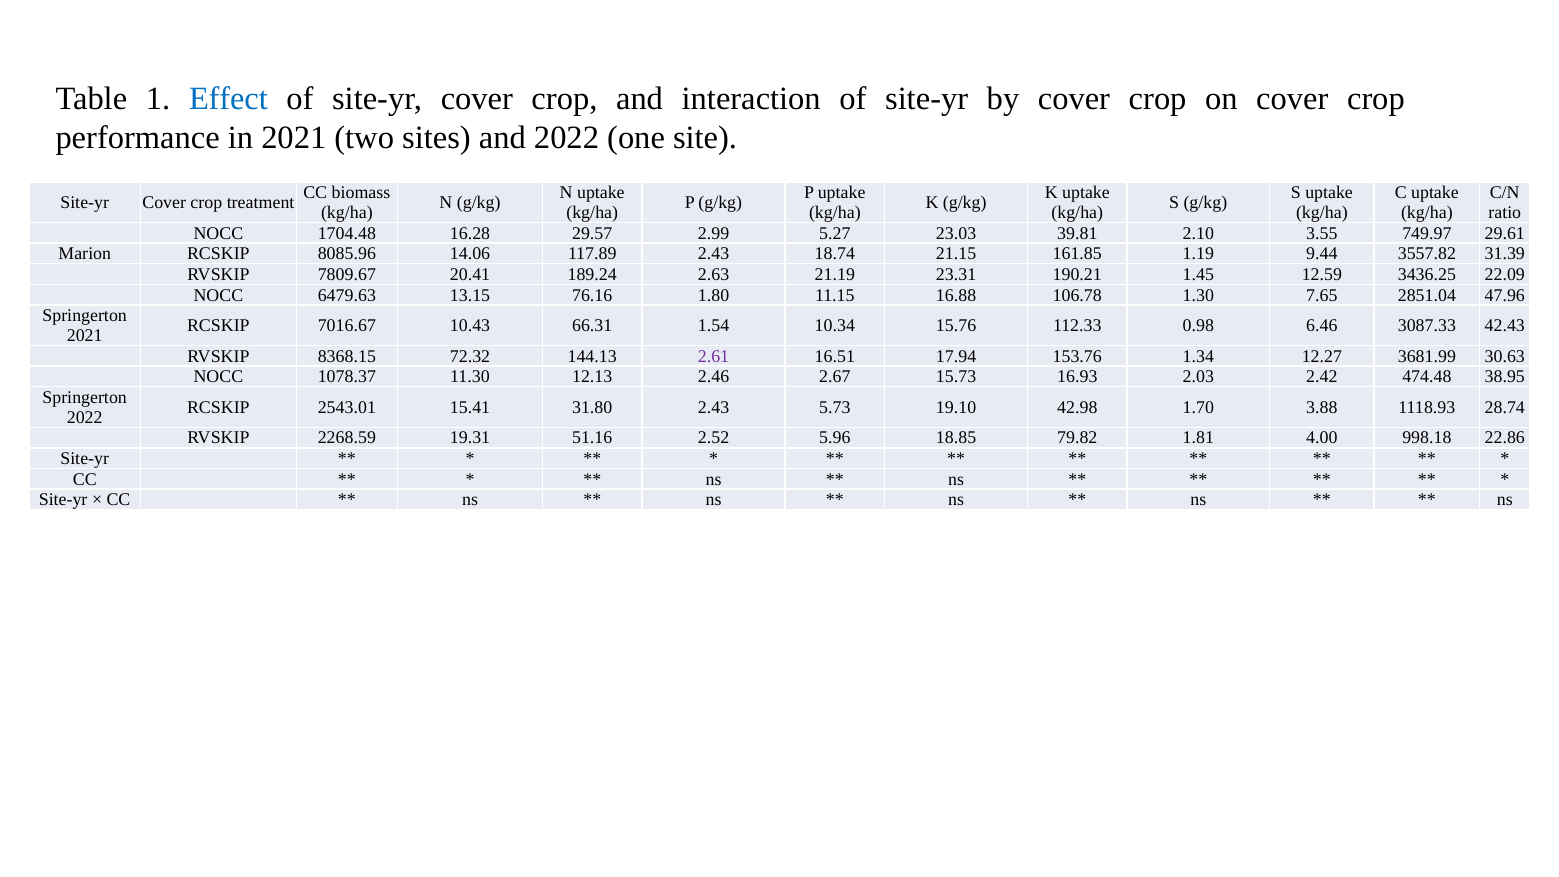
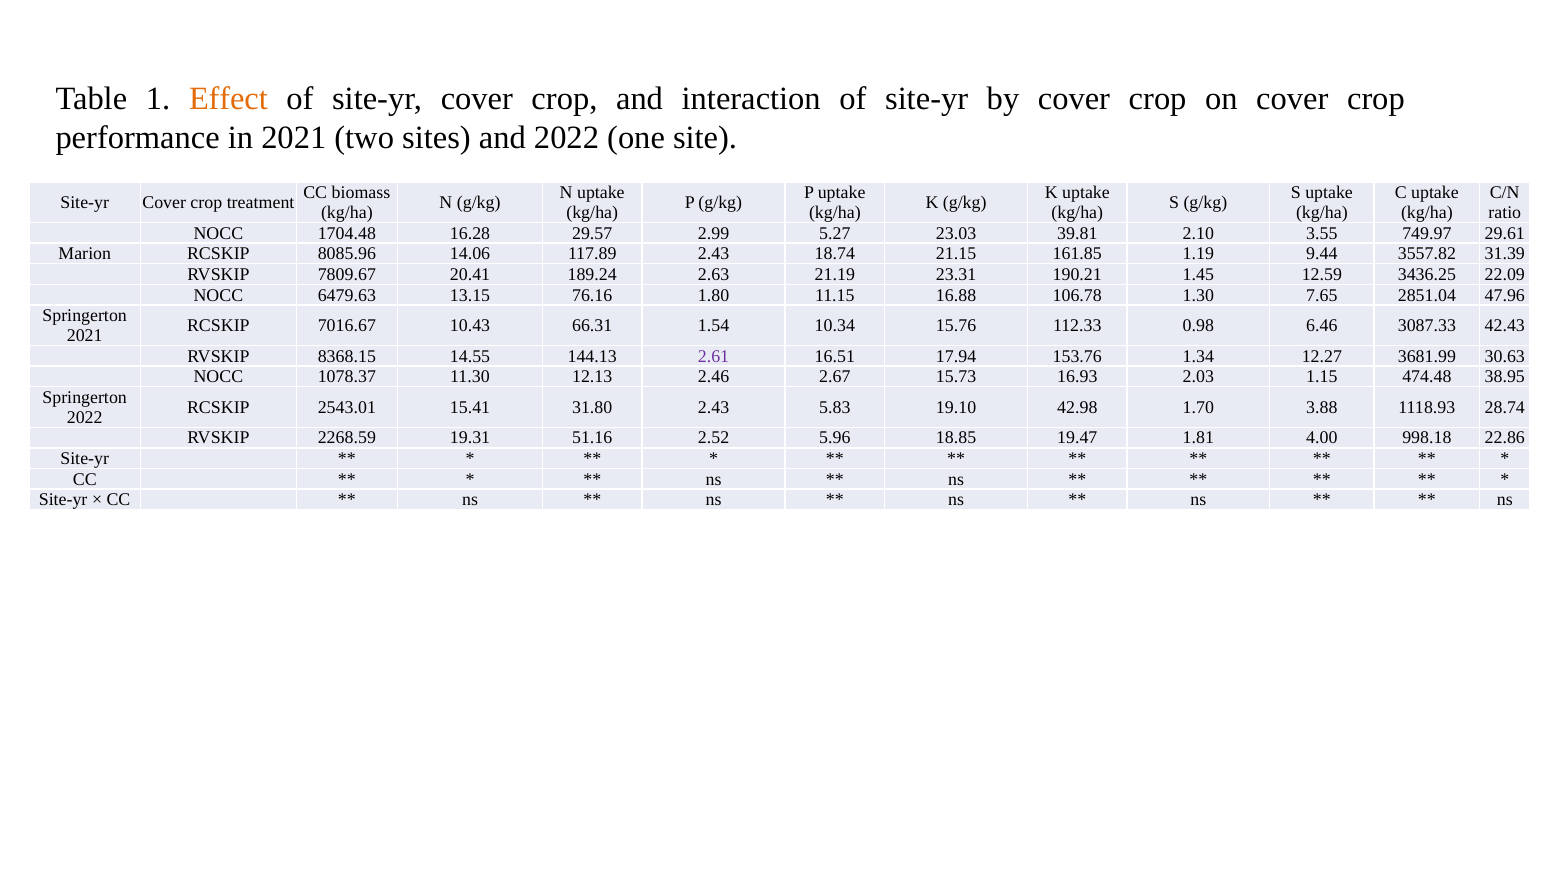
Effect colour: blue -> orange (228, 99)
72.32: 72.32 -> 14.55 (470, 356)
2.42: 2.42 -> 1.15 (1322, 377)
5.73: 5.73 -> 5.83 (835, 407)
79.82: 79.82 -> 19.47 (1077, 438)
